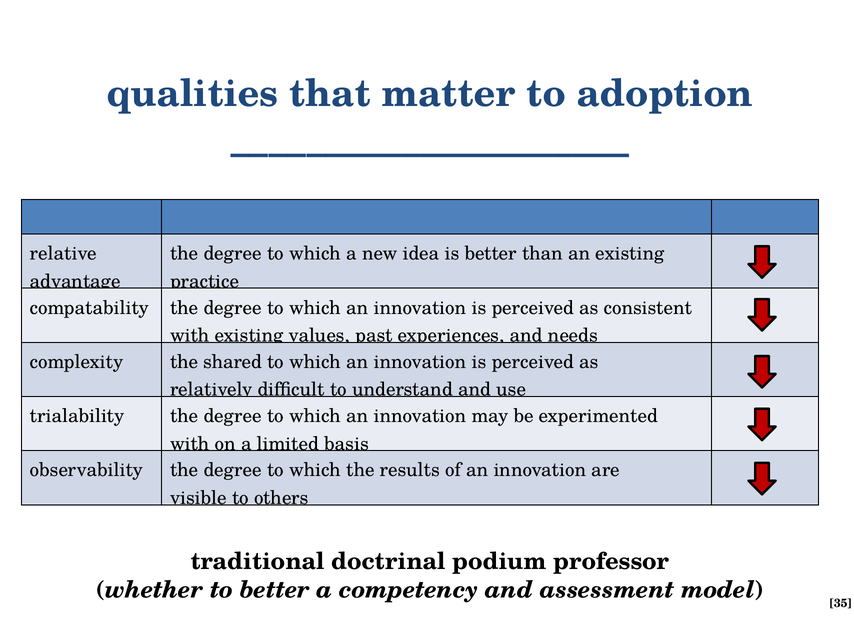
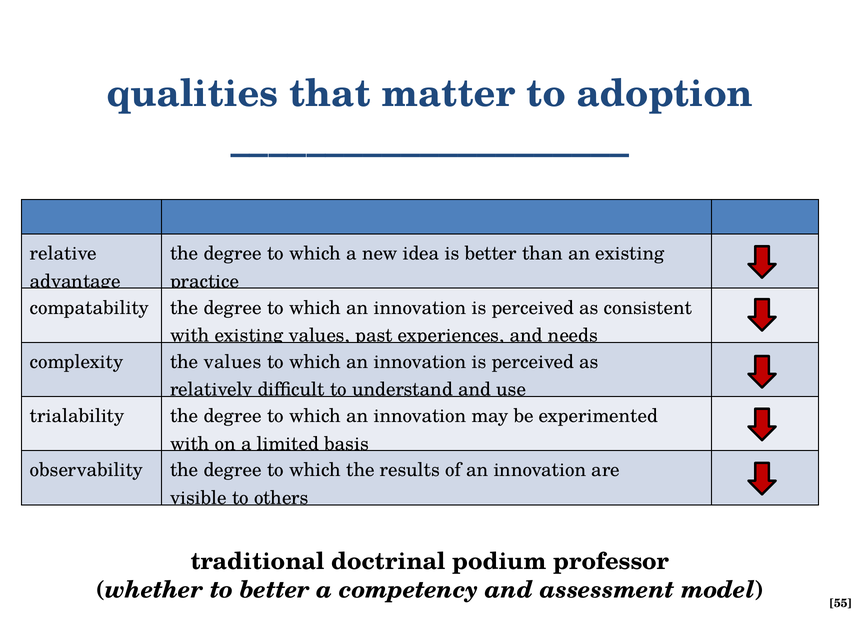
the shared: shared -> values (233, 362)
35: 35 -> 55 (841, 603)
